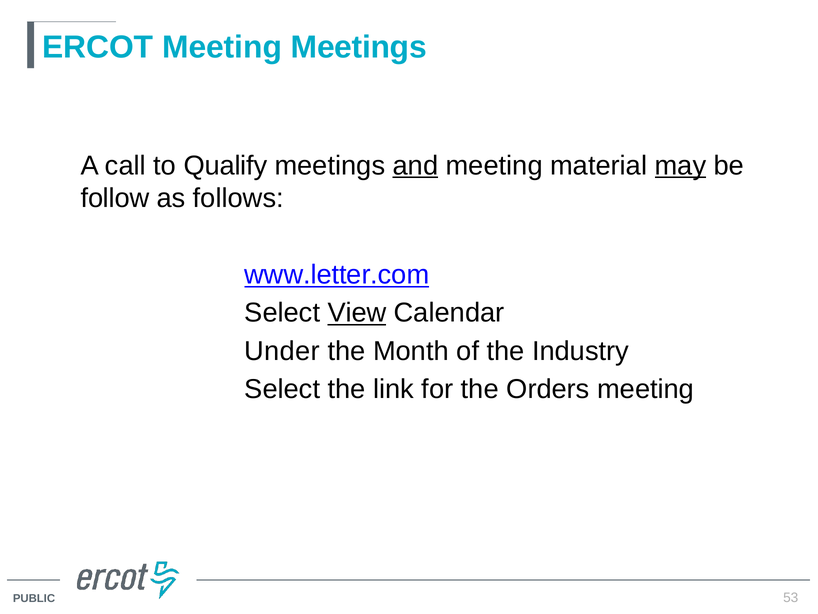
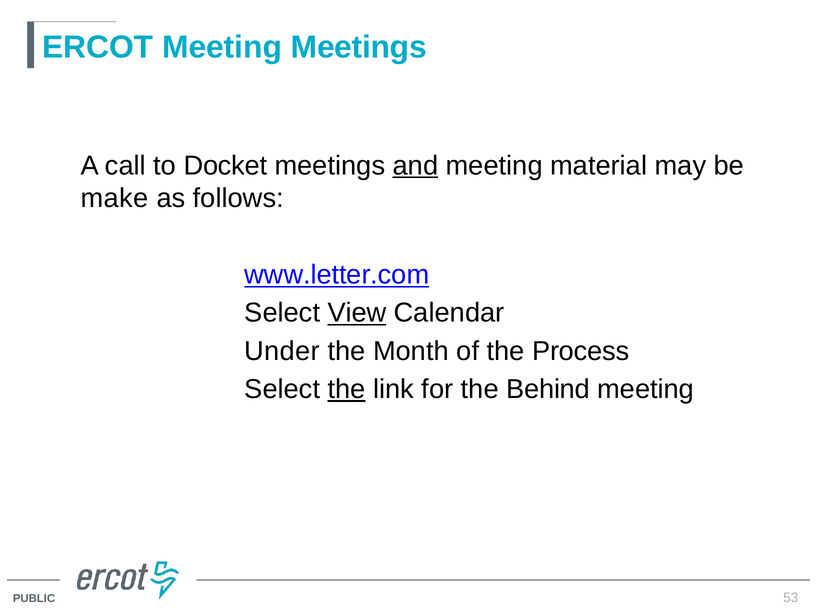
Qualify: Qualify -> Docket (225, 165)
may underline: present -> none (681, 165)
follow: follow -> make (115, 198)
Industry: Industry -> Process (581, 351)
the underline: none -> present (347, 389)
Orders: Orders -> Behind (548, 389)
